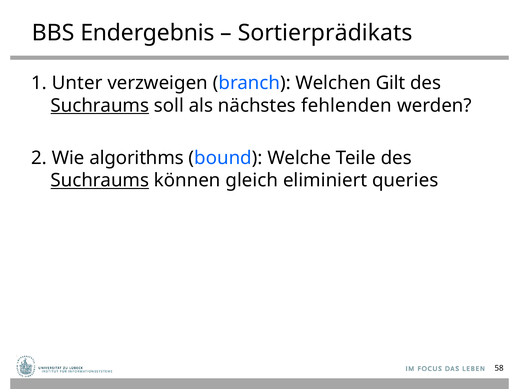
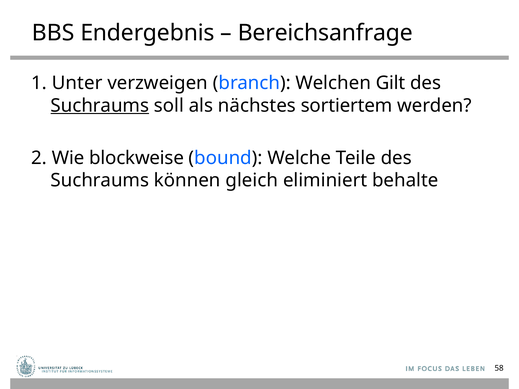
Sortierprädikats: Sortierprädikats -> Bereichsanfrage (325, 33)
fehlenden: fehlenden -> sortiertem (347, 106)
algorithms: algorithms -> blockweise (137, 158)
Suchraums underline: present -> none (100, 180)
queries: queries -> behalte (405, 180)
